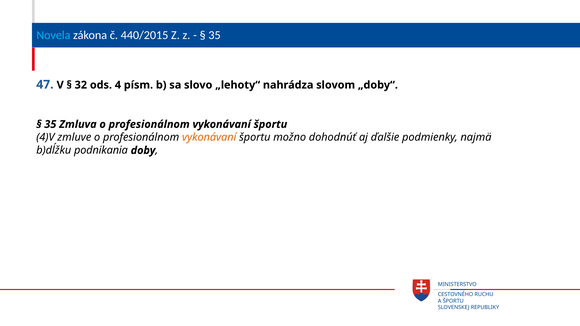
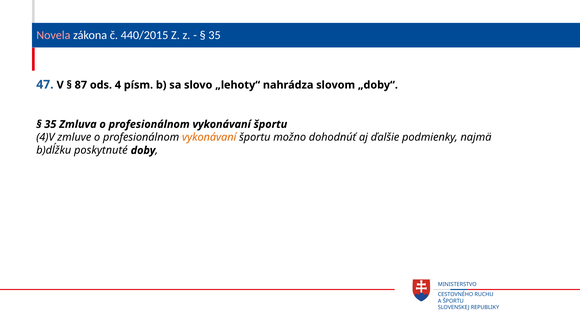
Novela colour: light blue -> pink (53, 35)
32: 32 -> 87 (81, 85)
podnikania: podnikania -> poskytnuté (101, 151)
